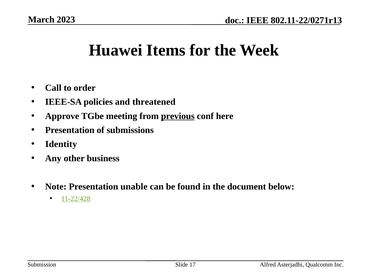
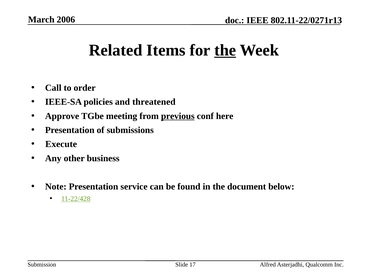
2023: 2023 -> 2006 (66, 20)
Huawei: Huawei -> Related (116, 50)
the underline: none -> present (225, 50)
Identity: Identity -> Execute (61, 144)
unable: unable -> service (134, 187)
